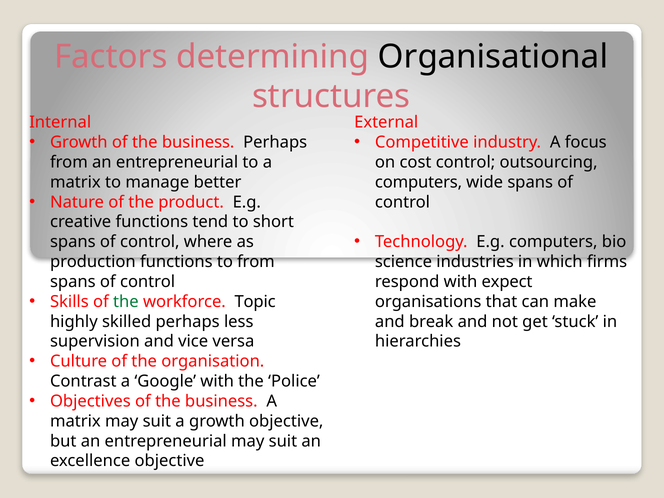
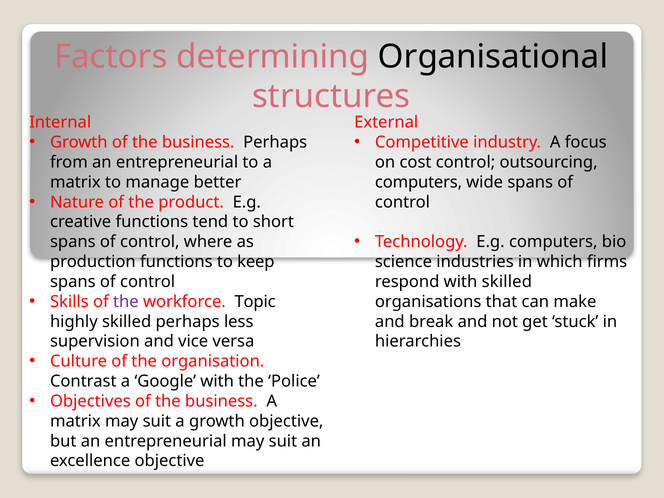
to from: from -> keep (256, 262)
with expect: expect -> skilled (507, 282)
the colour: green -> purple (126, 302)
